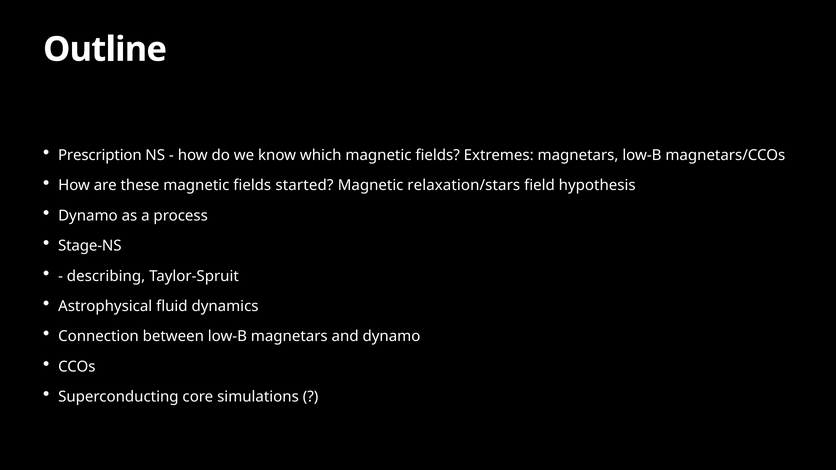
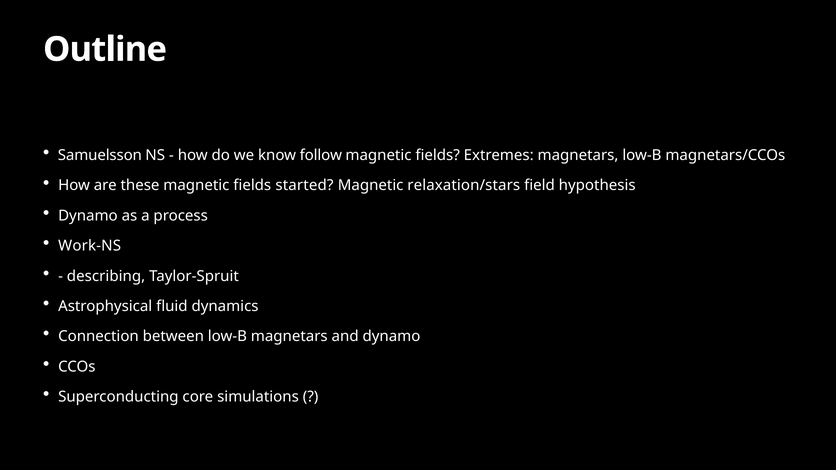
Prescription: Prescription -> Samuelsson (100, 155)
which: which -> follow (321, 155)
Stage-NS: Stage-NS -> Work-NS (90, 246)
